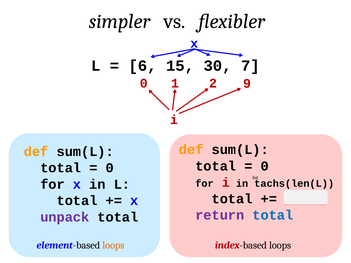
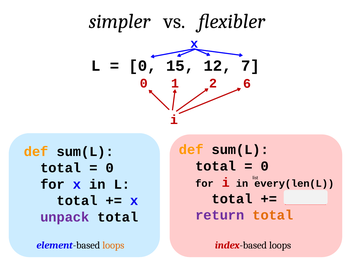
6: 6 -> 0 (143, 66)
30: 30 -> 12 (218, 66)
9: 9 -> 6 (247, 84)
tachs(len(L: tachs(len(L -> every(len(L (294, 184)
total colour: blue -> orange (273, 215)
